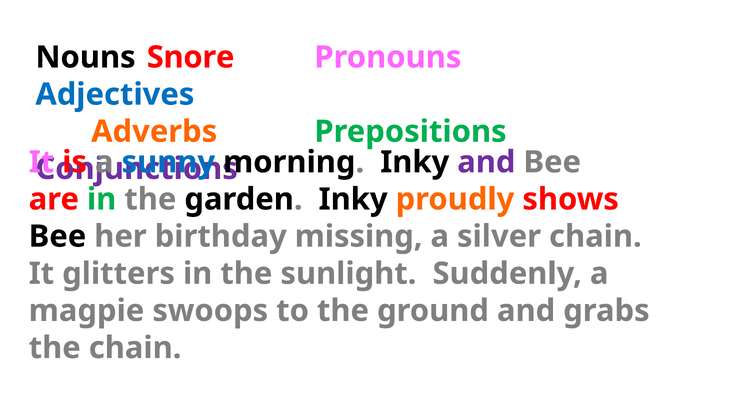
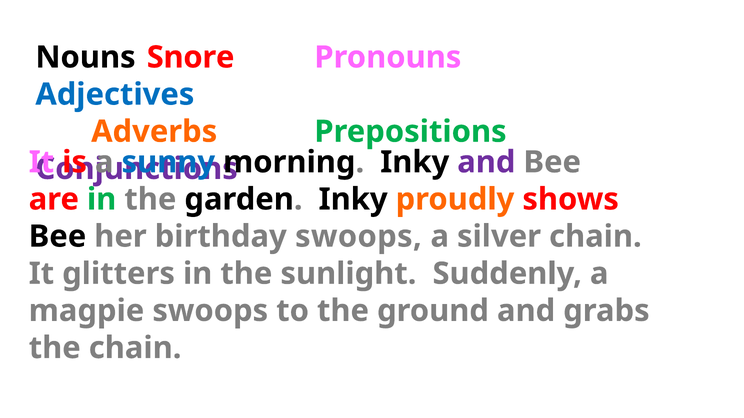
birthday missing: missing -> swoops (358, 237)
